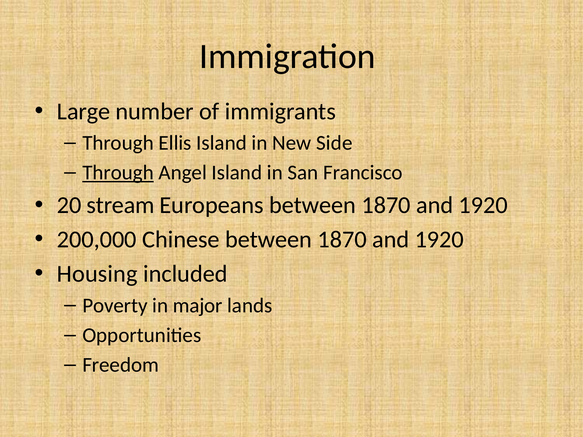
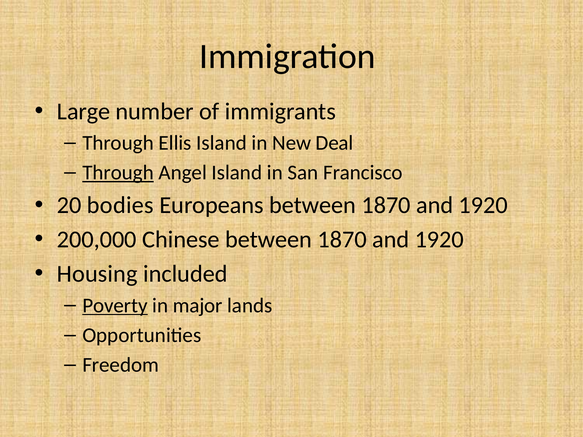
Side: Side -> Deal (334, 143)
stream: stream -> bodies (120, 205)
Poverty underline: none -> present (115, 306)
